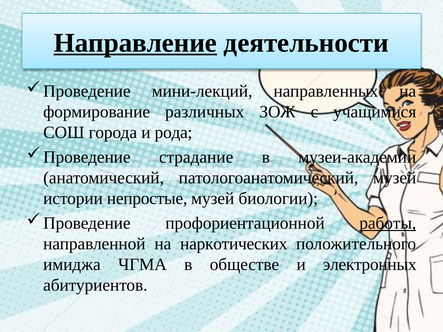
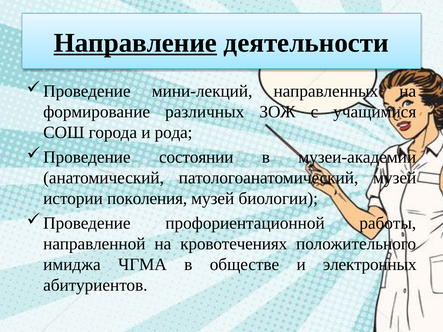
страдание: страдание -> состоянии (196, 157)
непростые: непростые -> поколения (147, 199)
работы underline: present -> none (388, 223)
наркотических: наркотических -> кровотечениях (234, 244)
